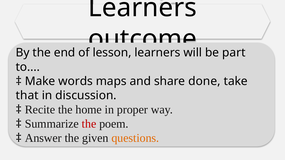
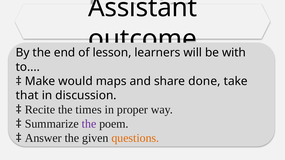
Learners: Learners -> Assistant (143, 8)
part: part -> with (234, 53)
words: words -> would (76, 81)
home: home -> times (89, 110)
the colour: red -> purple (89, 124)
